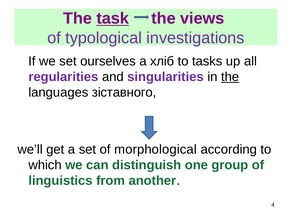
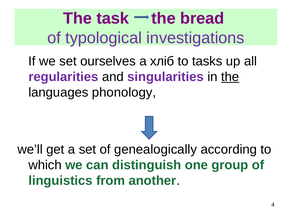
task underline: present -> none (113, 18)
views: views -> bread (202, 18)
зіставного: зіставного -> phonology (124, 92)
morphological: morphological -> genealogically (156, 149)
